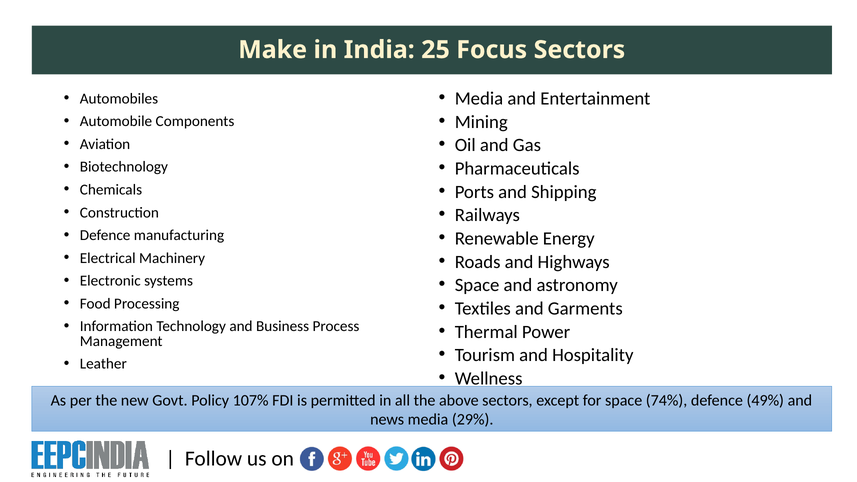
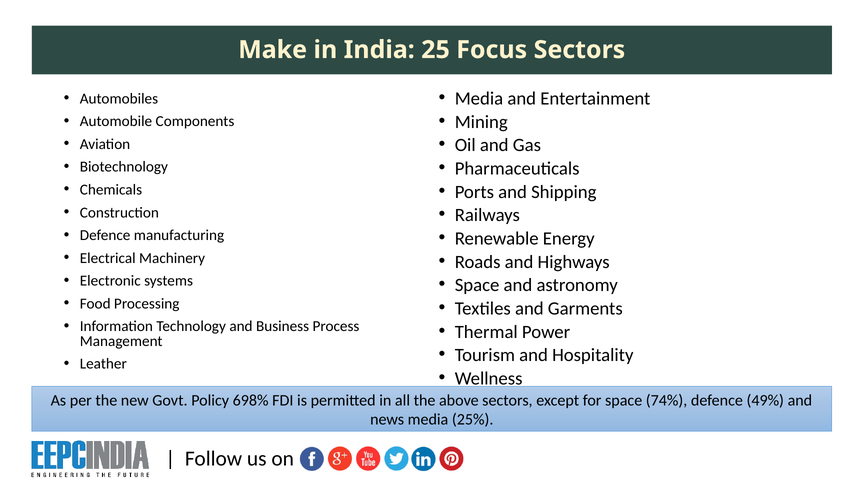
107%: 107% -> 698% (251, 400)
29%: 29% -> 25% (473, 420)
